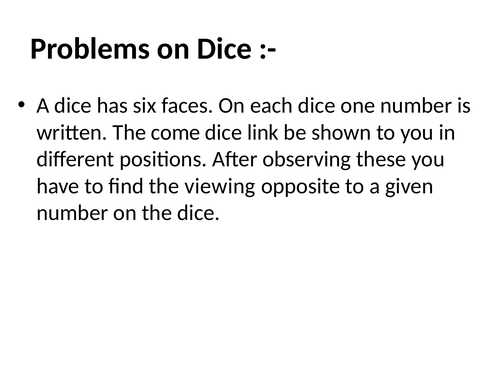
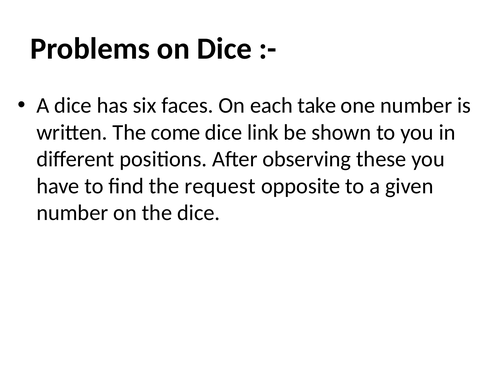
each dice: dice -> take (317, 105)
viewing: viewing -> request (220, 186)
